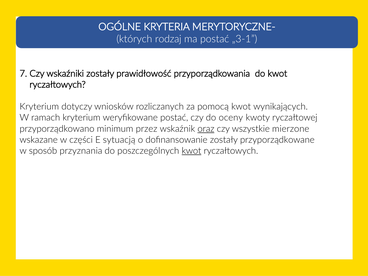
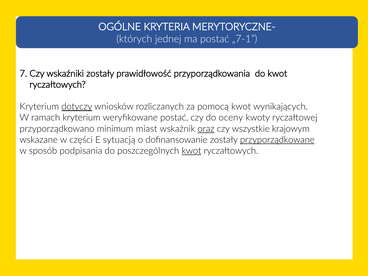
rodzaj: rodzaj -> jednej (168, 39)
„3-1: „3-1 -> „7-1 (245, 39)
dotyczy underline: none -> present (77, 107)
przez: przez -> miast (147, 129)
mierzone: mierzone -> krajowym (291, 129)
przyporządkowane underline: none -> present (277, 140)
przyznania: przyznania -> podpisania (81, 151)
